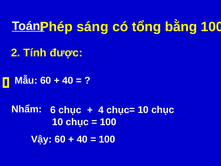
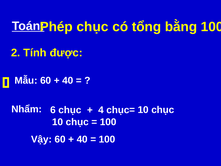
Phép sáng: sáng -> chục (92, 27)
